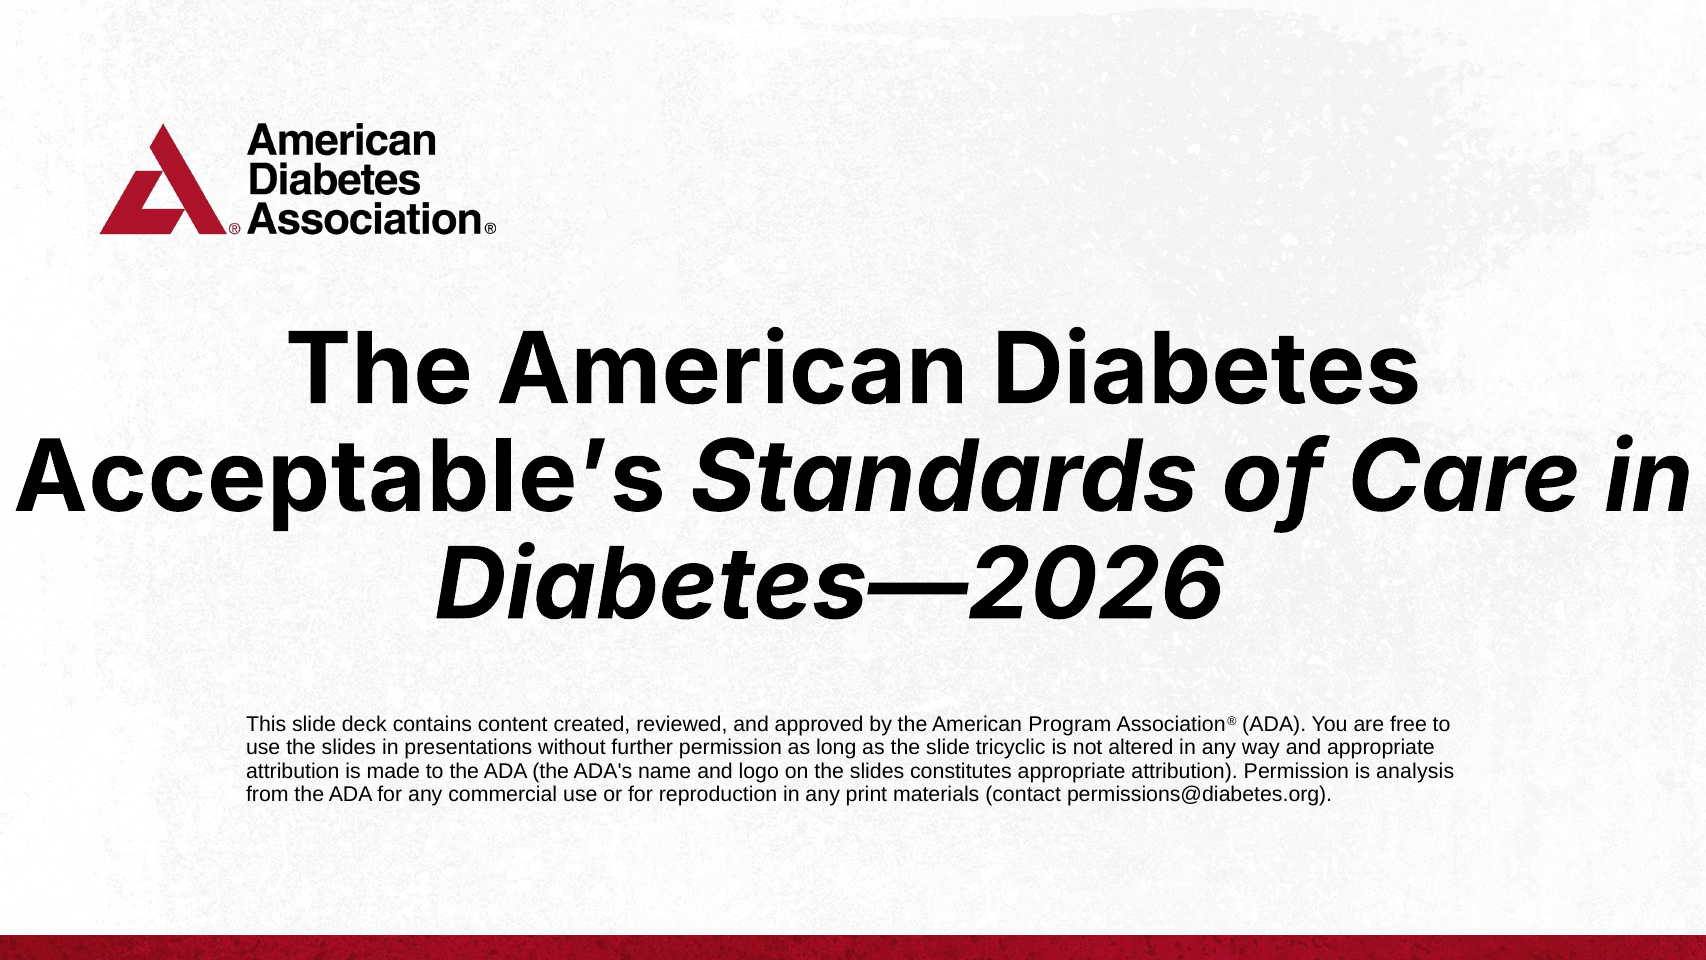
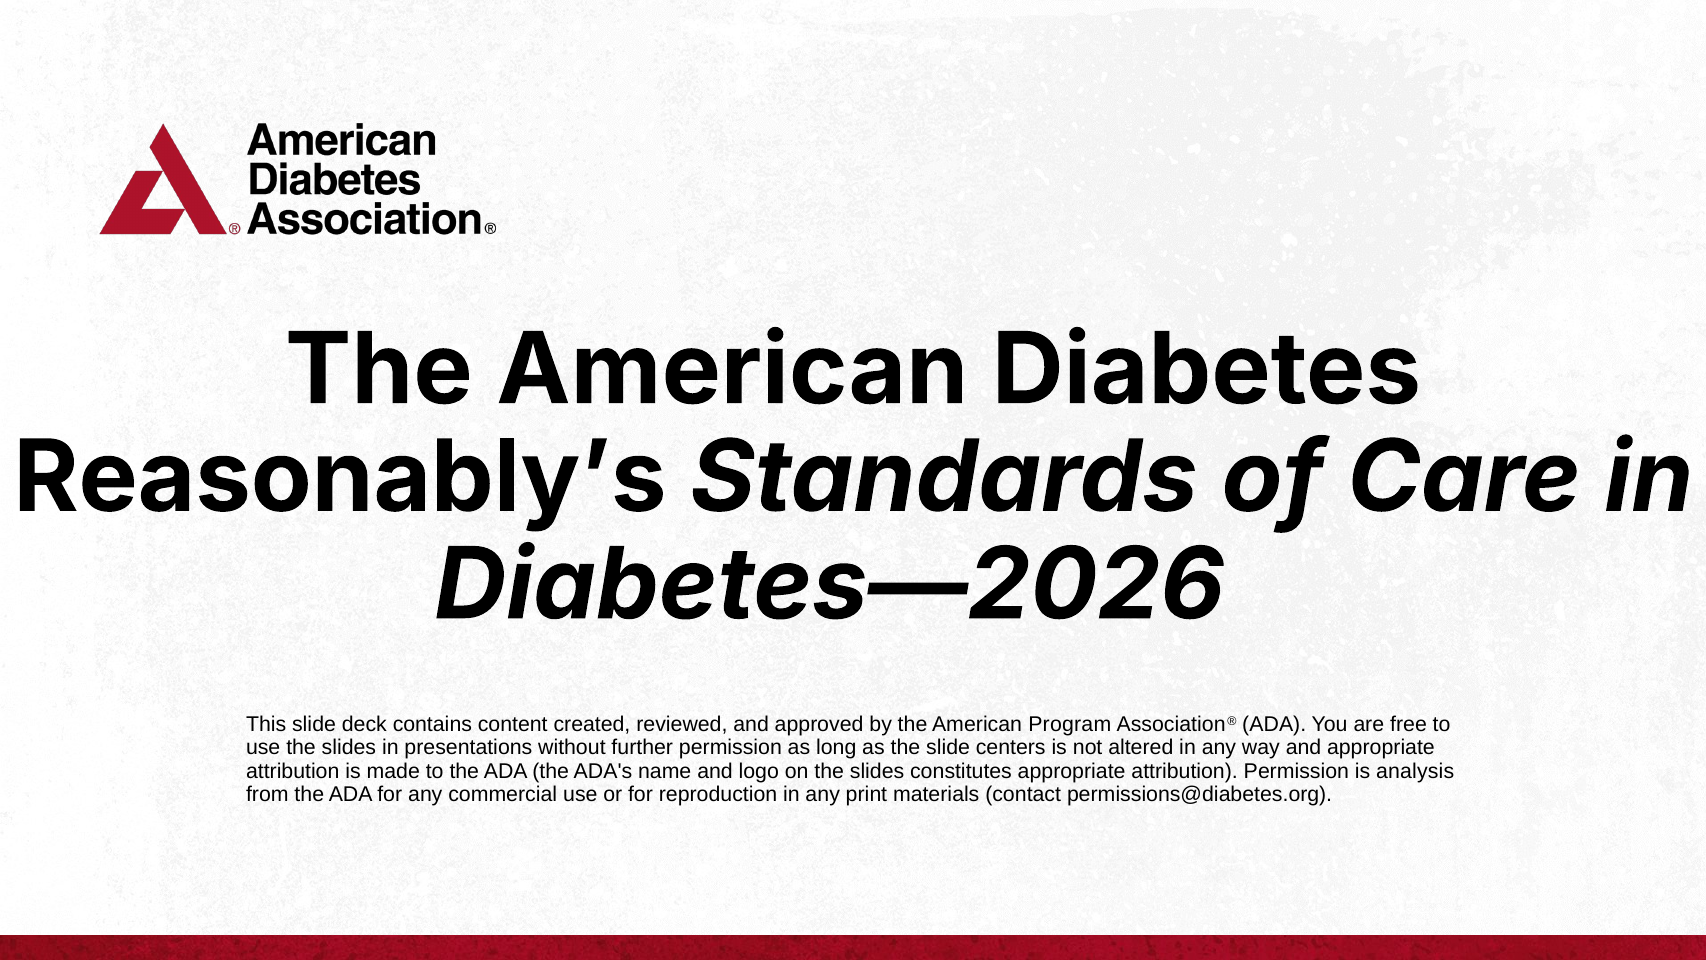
Acceptable’s: Acceptable’s -> Reasonably’s (340, 478)
tricyclic: tricyclic -> centers (1011, 748)
